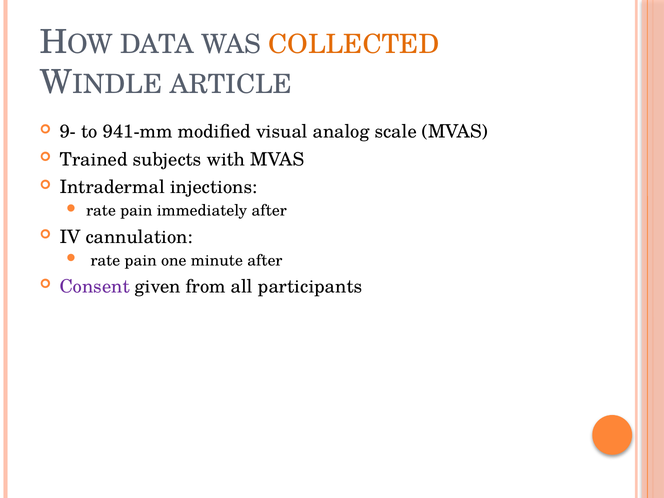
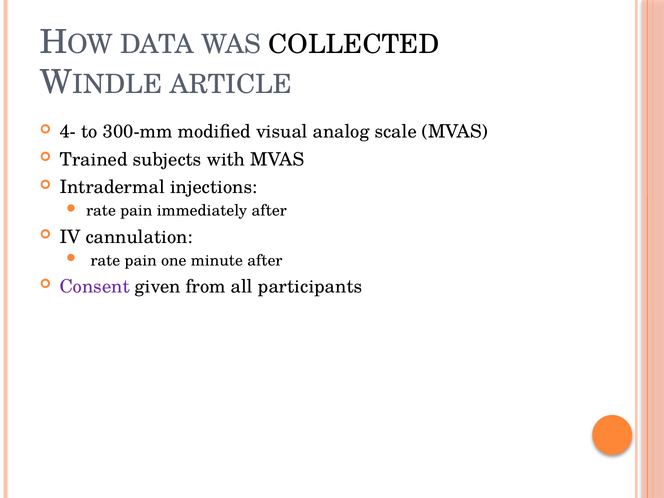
COLLECTED colour: orange -> black (354, 44)
9-: 9- -> 4- (68, 132)
941-mm: 941-mm -> 300-mm (138, 132)
